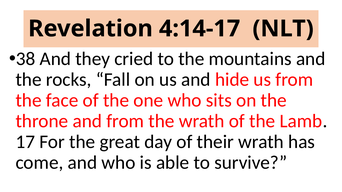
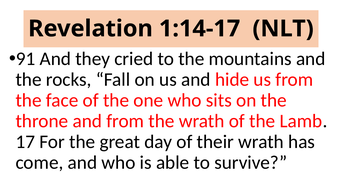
4:14-17: 4:14-17 -> 1:14-17 (200, 29)
38: 38 -> 91 (26, 59)
